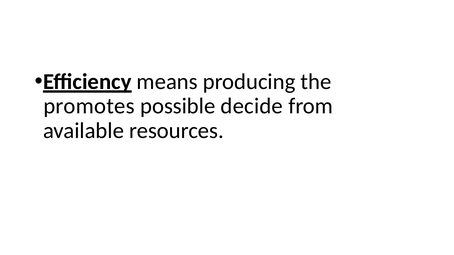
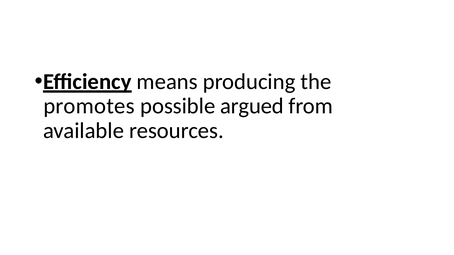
decide: decide -> argued (252, 106)
